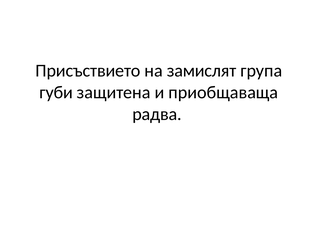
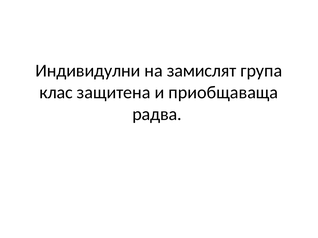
Присъствието: Присъствието -> Индивидулни (88, 71)
губи: губи -> клас (56, 93)
